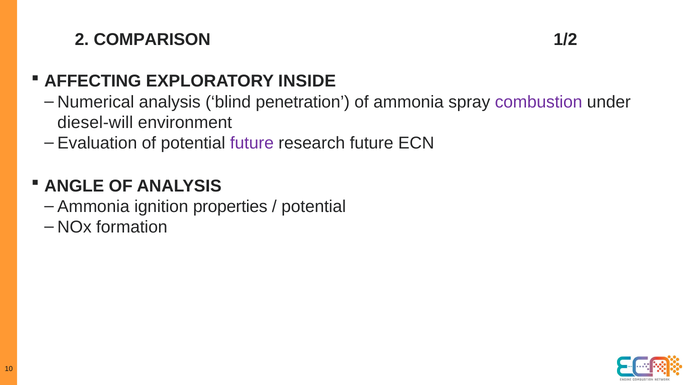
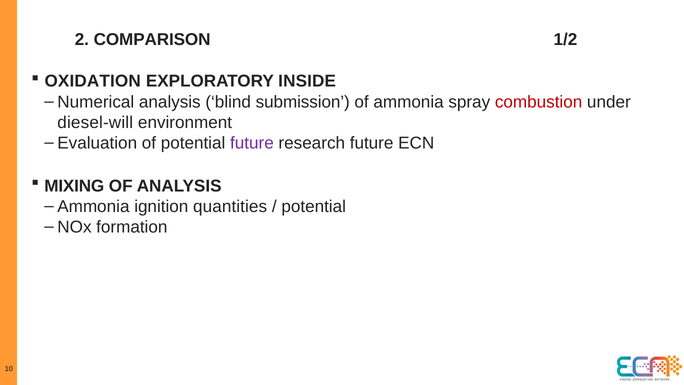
AFFECTING: AFFECTING -> OXIDATION (93, 81)
penetration: penetration -> submission (303, 102)
combustion colour: purple -> red (539, 102)
ANGLE: ANGLE -> MIXING (74, 186)
properties: properties -> quantities (230, 207)
